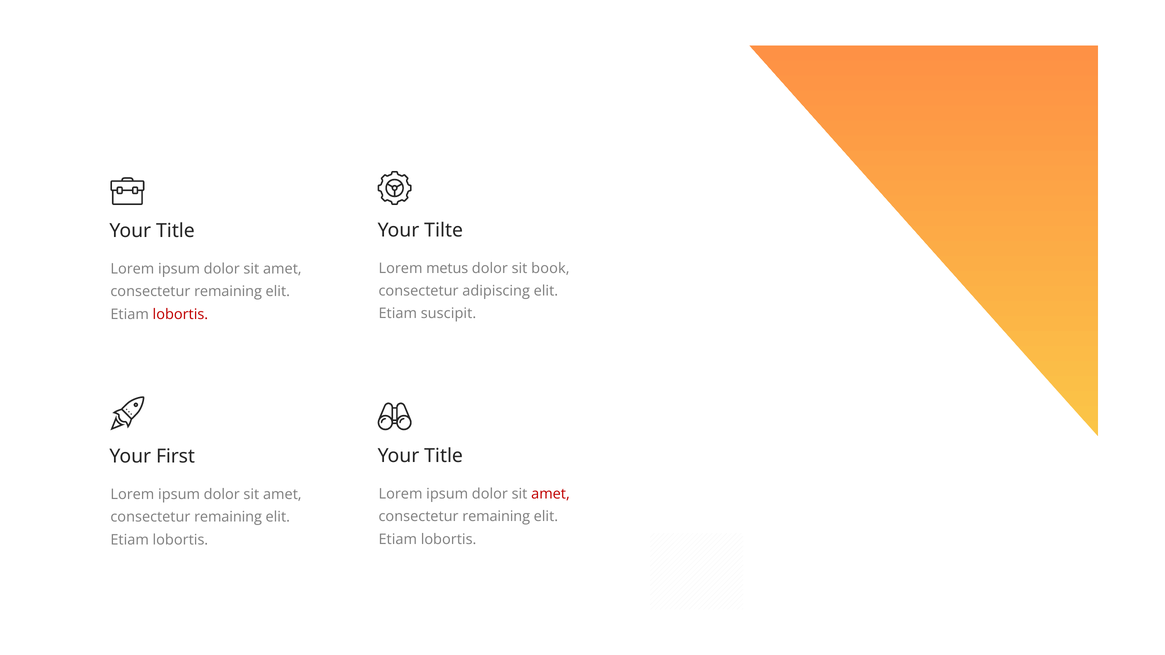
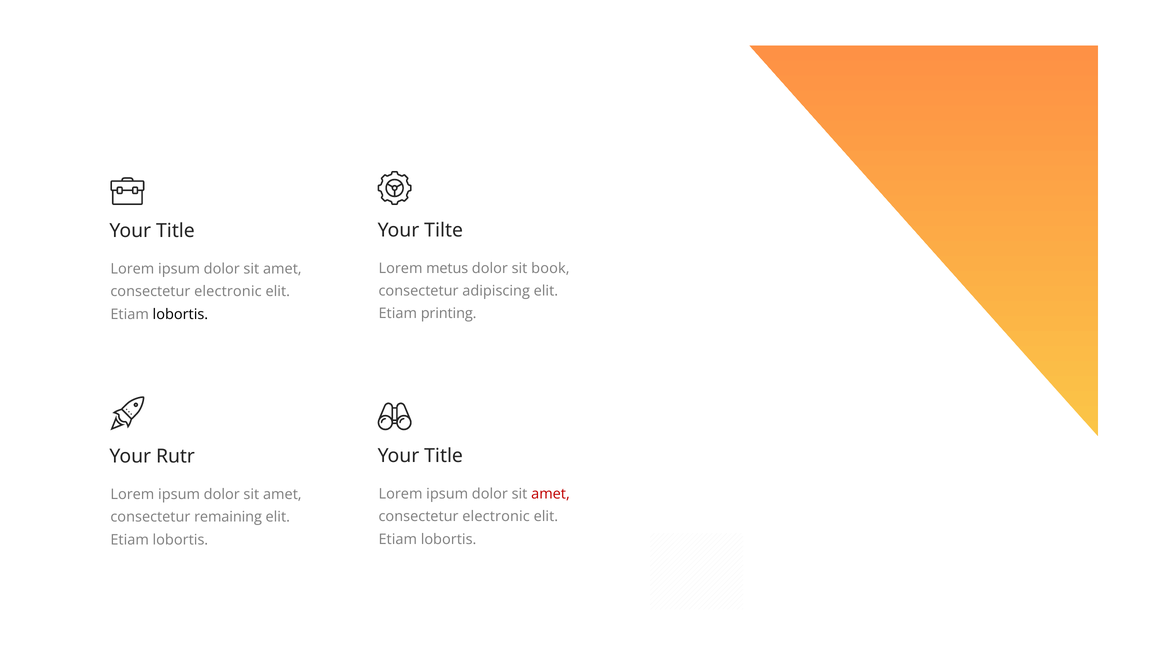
remaining: remaining -> electronic (228, 292)
suscipit: suscipit -> printing (449, 314)
lobortis colour: red -> black (180, 314)
First: First -> Rutr (175, 457)
remaining: remaining -> electronic (496, 517)
